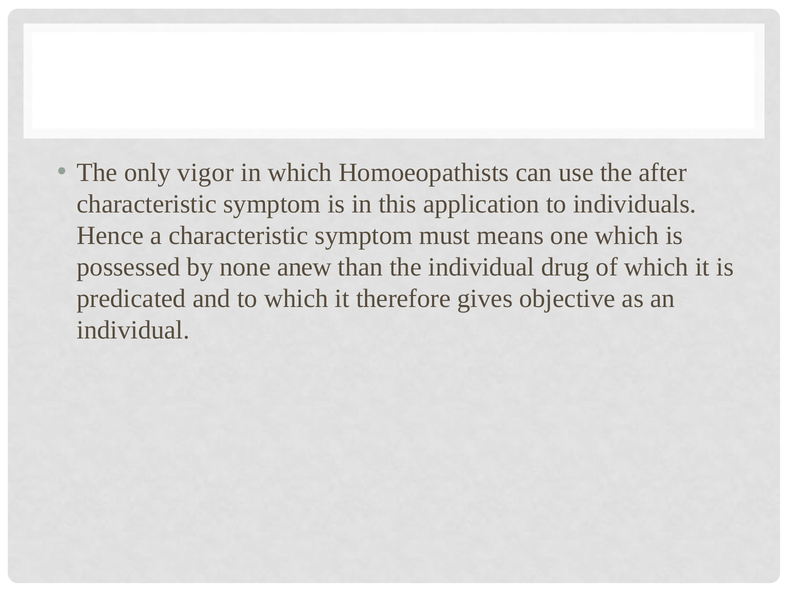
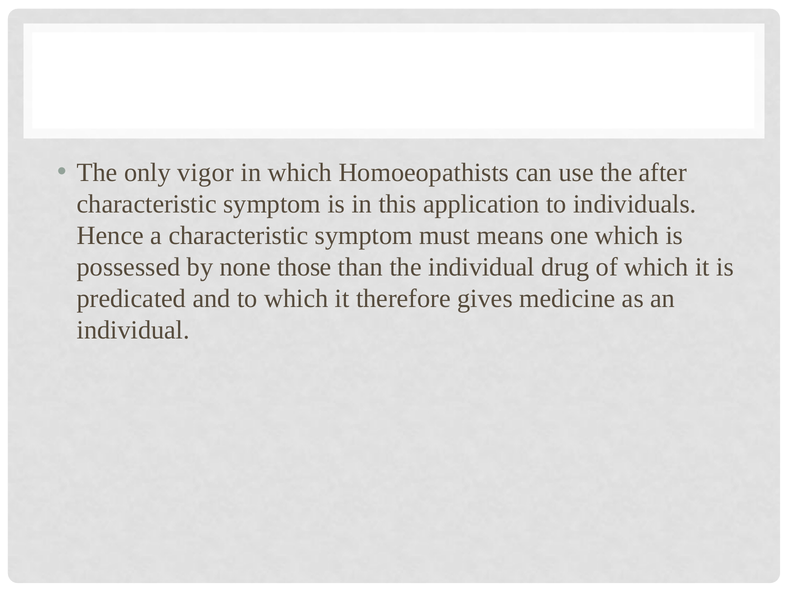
anew: anew -> those (304, 267)
objective: objective -> medicine (567, 299)
